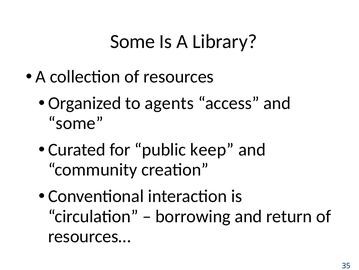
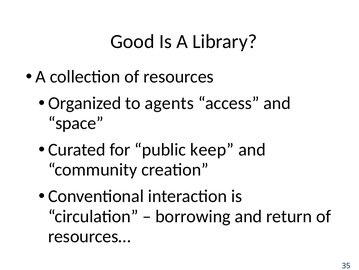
Some: Some -> Good (132, 41)
some: some -> space (76, 123)
